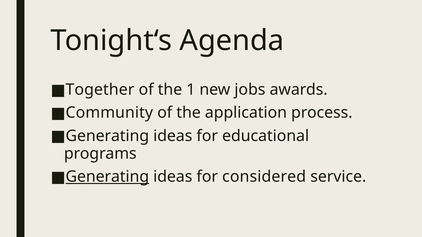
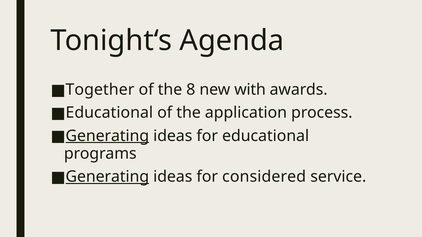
1: 1 -> 8 (191, 90)
jobs: jobs -> with (250, 90)
Community: Community -> Educational (109, 113)
Generating underline: none -> present (107, 136)
